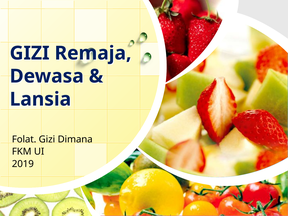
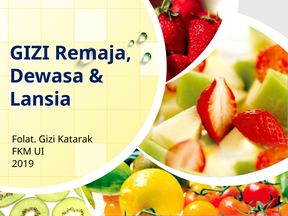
Dimana: Dimana -> Katarak (75, 139)
